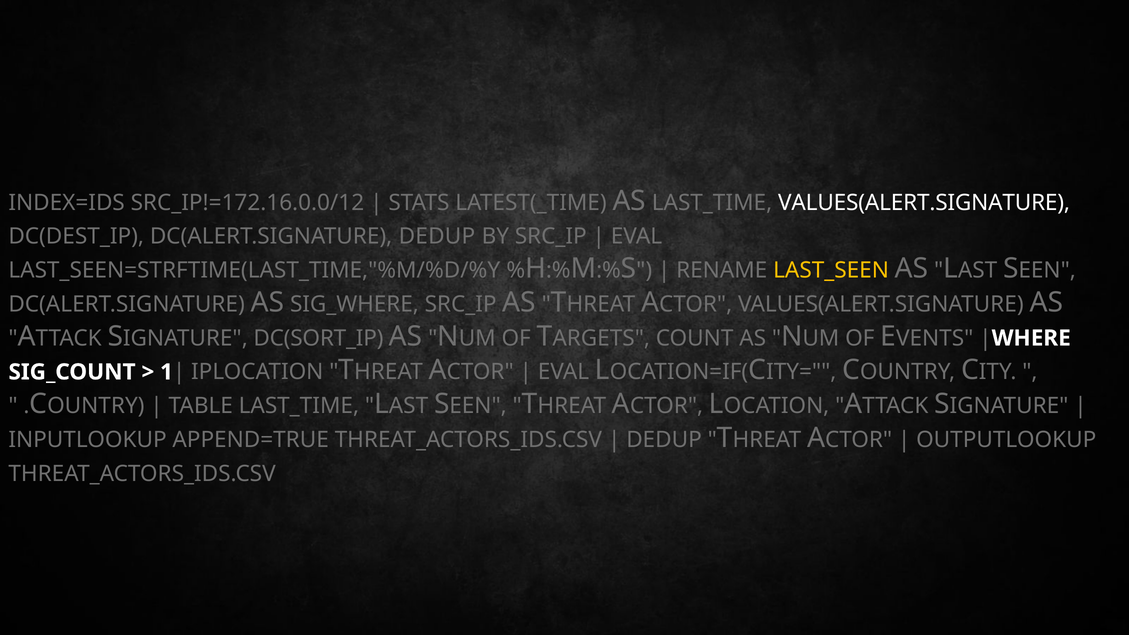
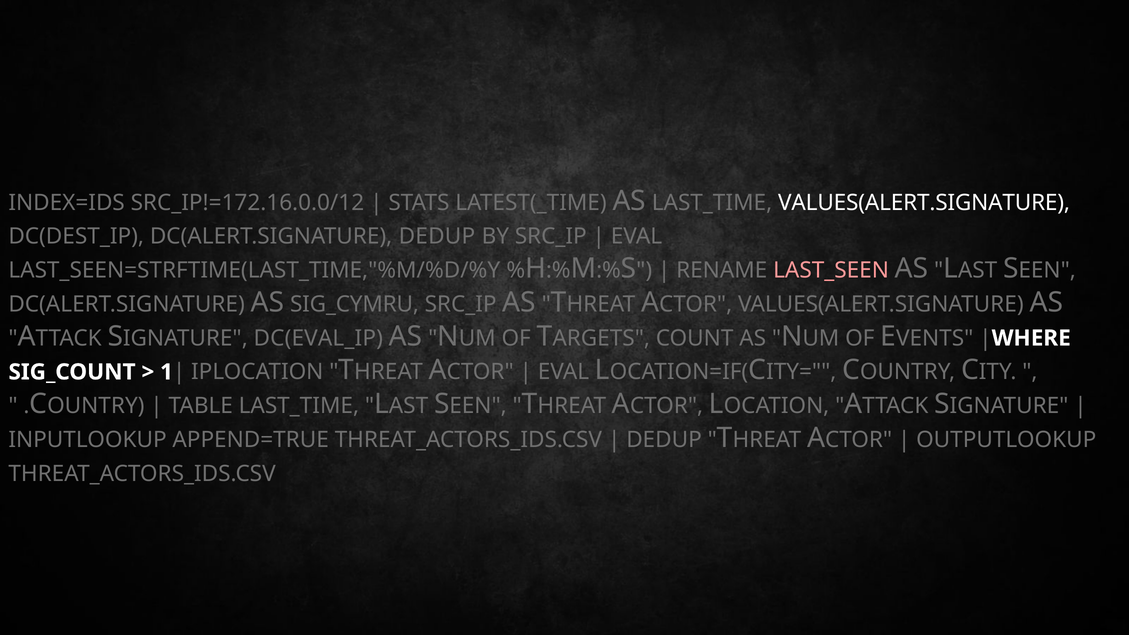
LAST_SEEN colour: yellow -> pink (831, 270)
SIG_WHERE: SIG_WHERE -> SIG_CYMRU (354, 304)
DC(SORT_IP: DC(SORT_IP -> DC(EVAL_IP (318, 338)
